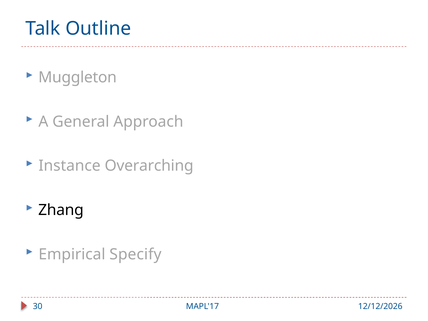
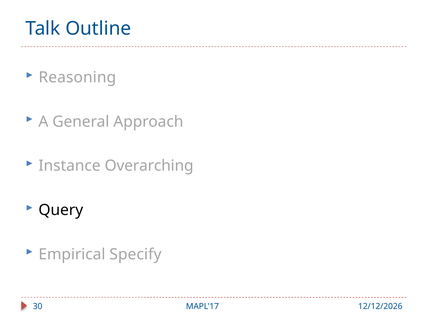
Muggleton: Muggleton -> Reasoning (77, 77)
Zhang: Zhang -> Query (61, 210)
